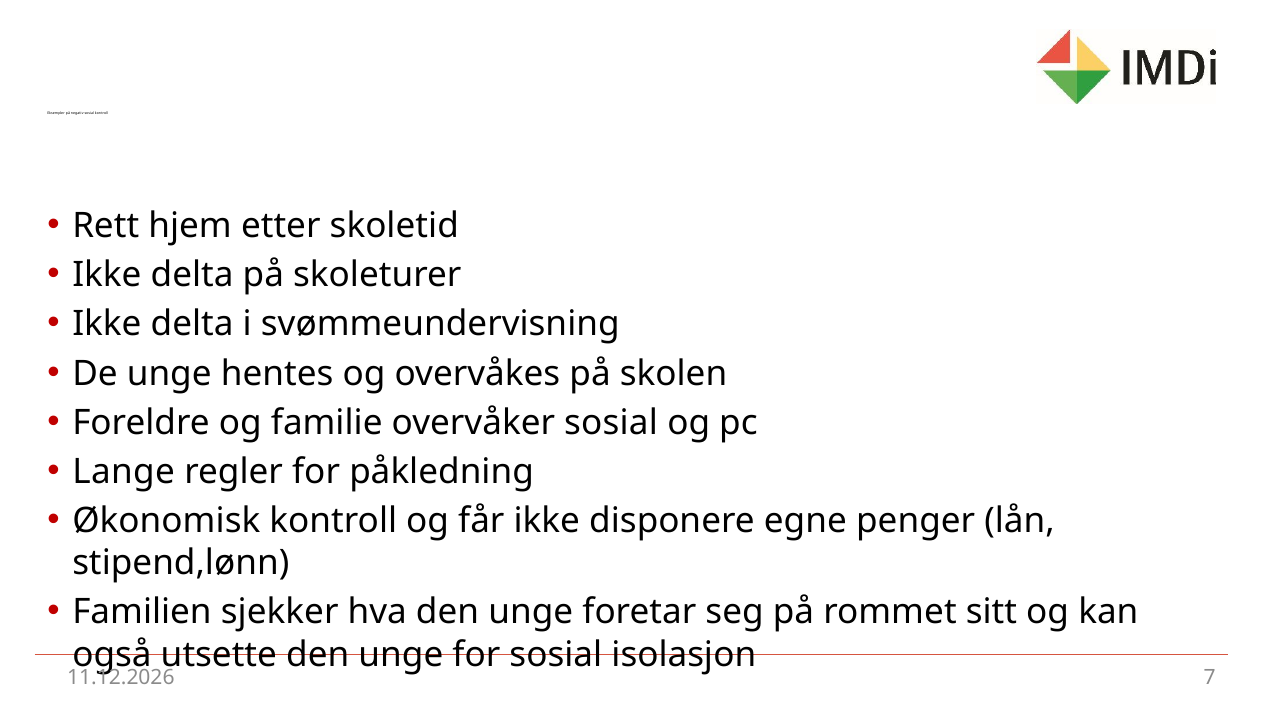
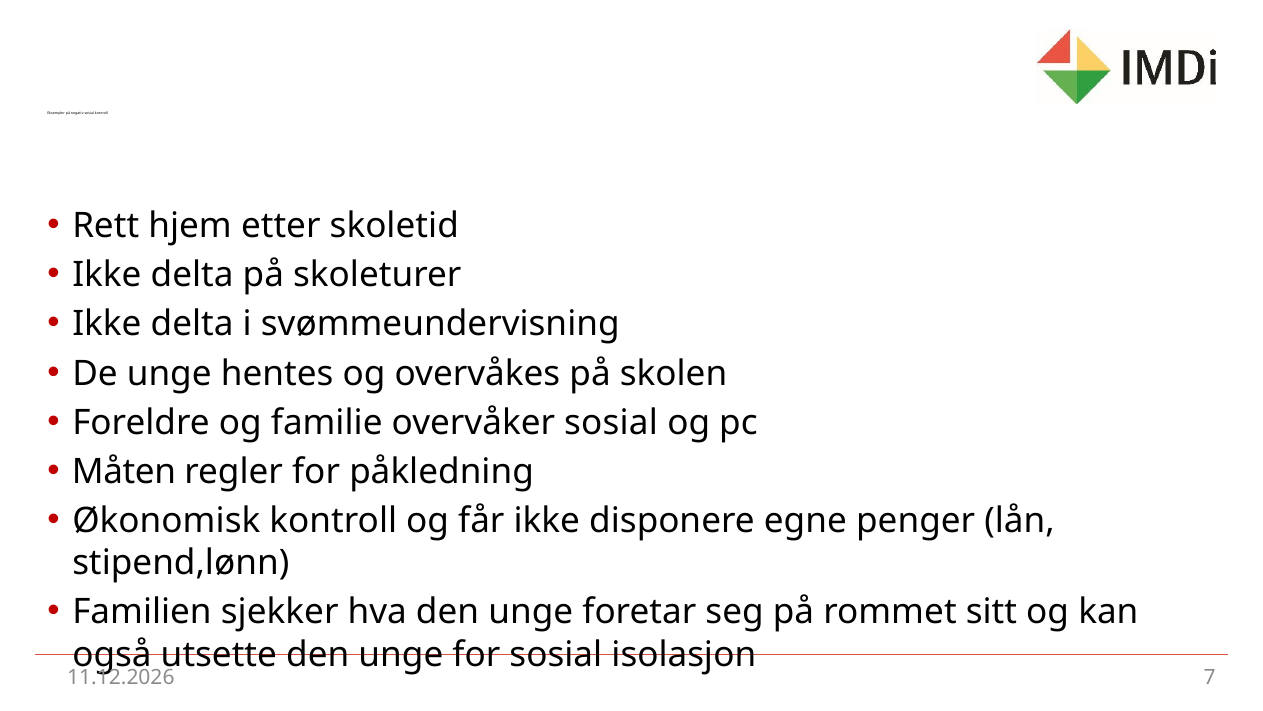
Lange: Lange -> Måten (124, 471)
